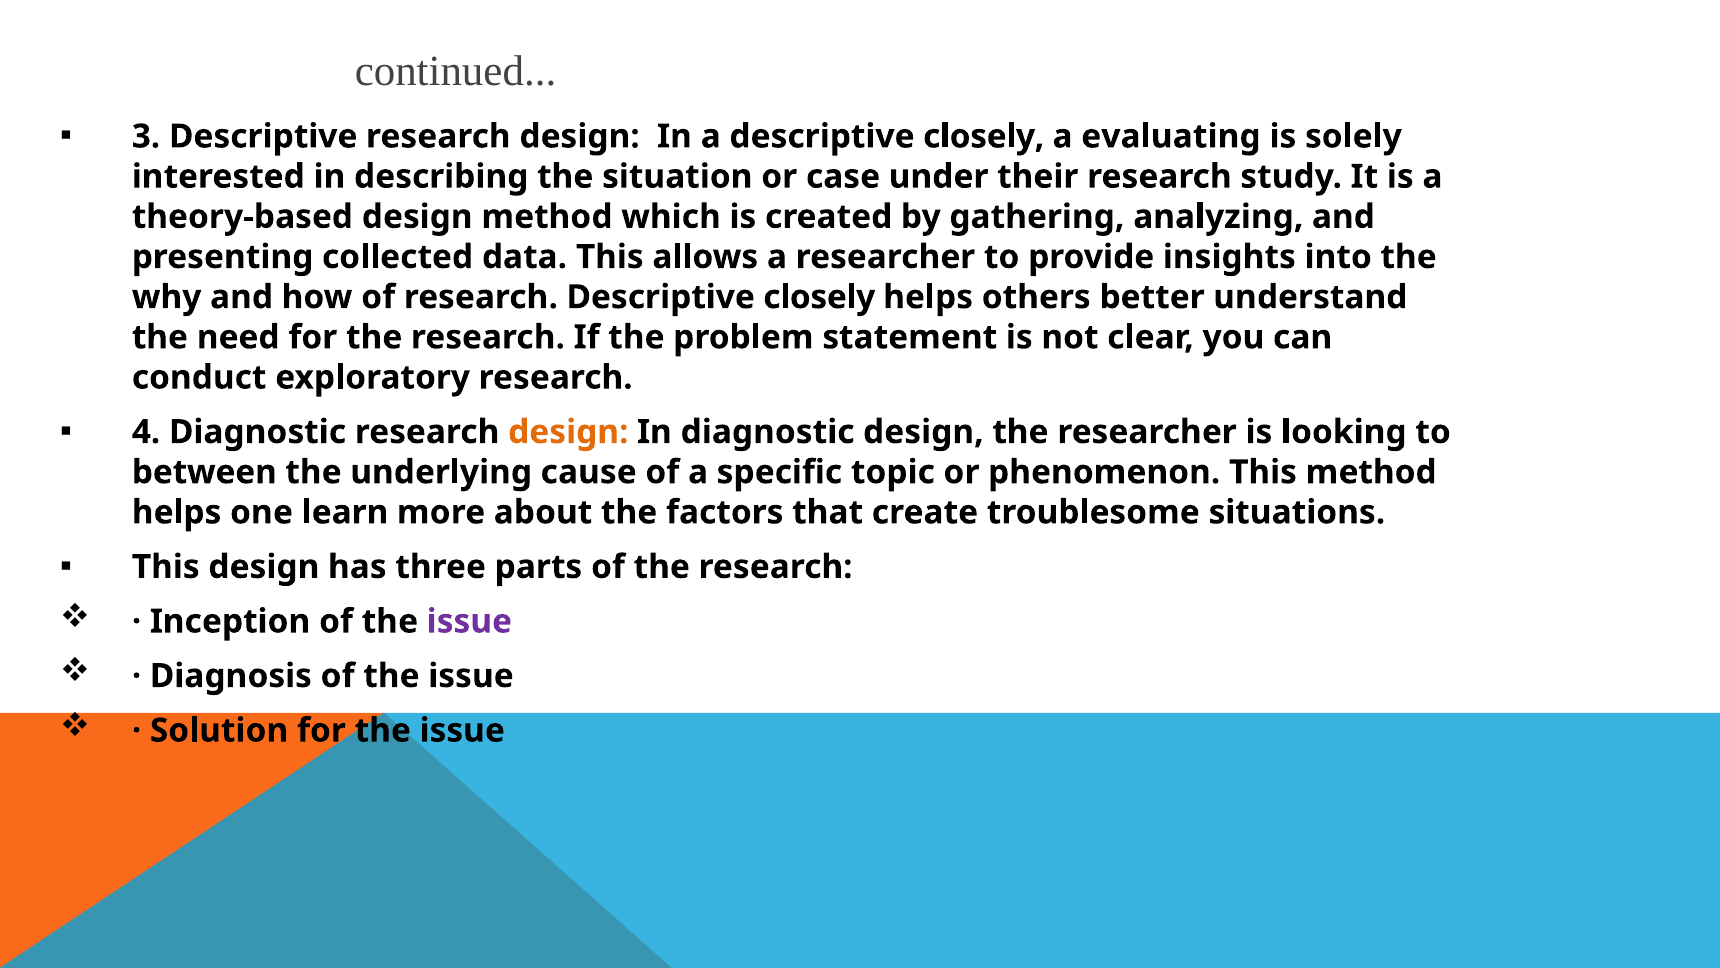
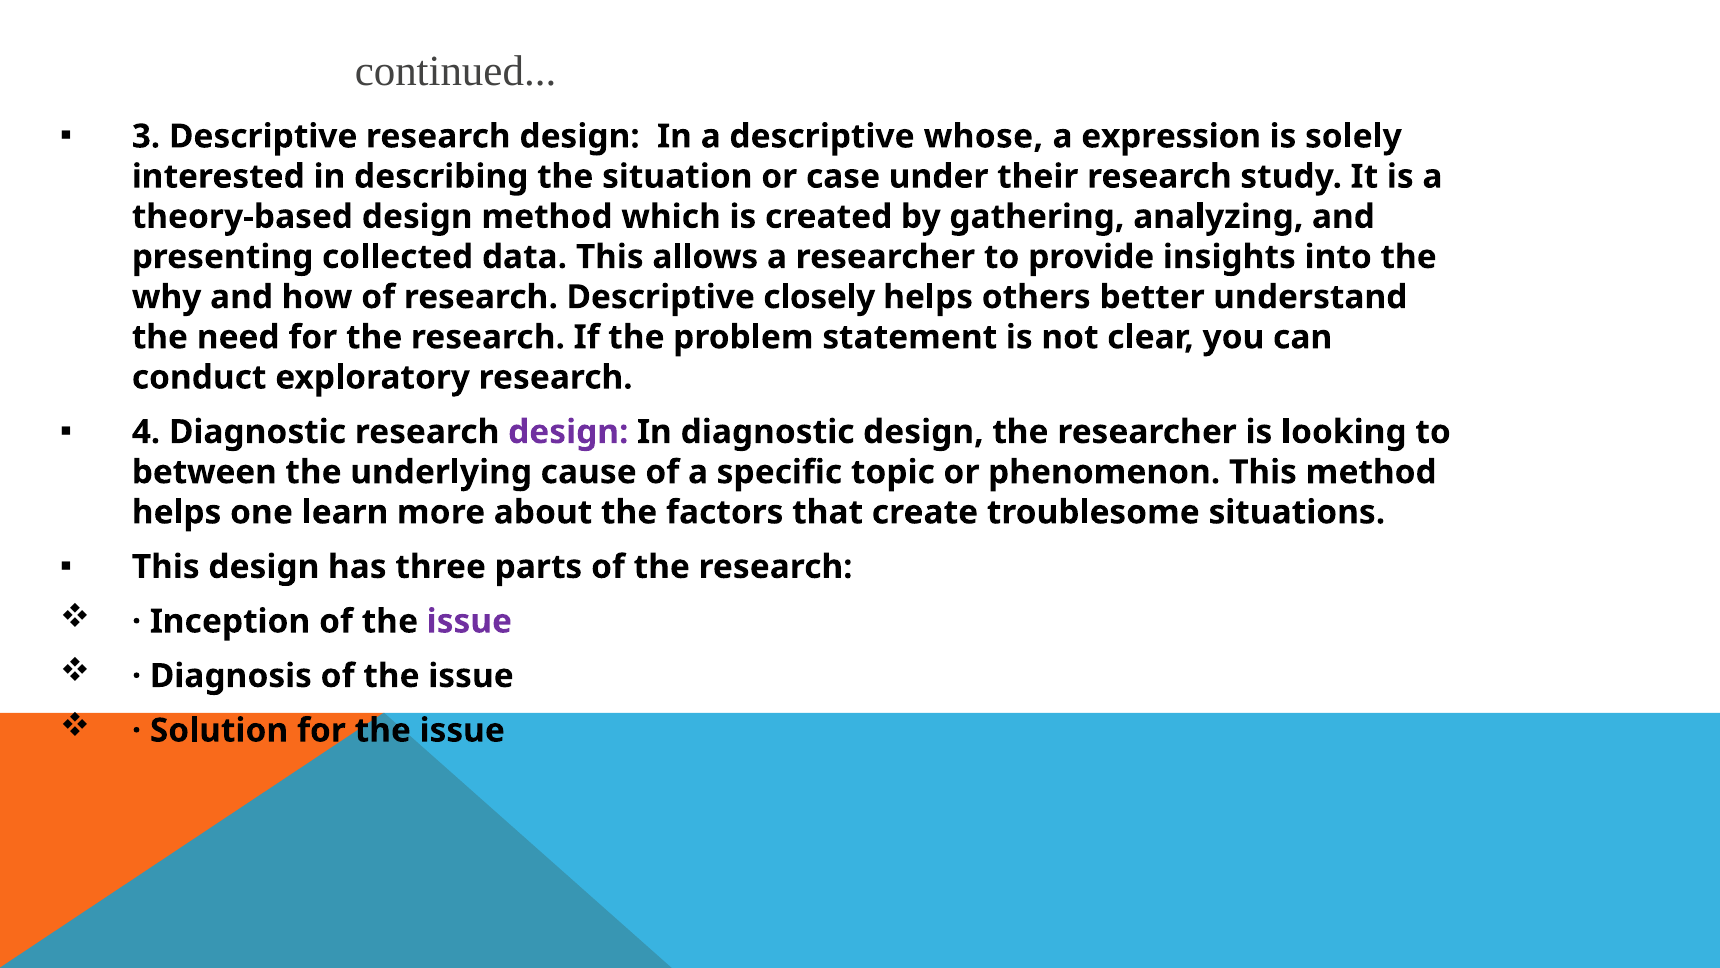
a descriptive closely: closely -> whose (983, 136)
evaluating: evaluating -> expression (1171, 136)
design colour: orange -> purple (568, 432)
